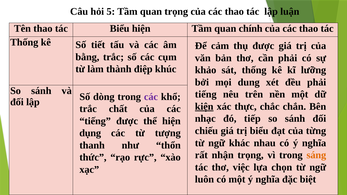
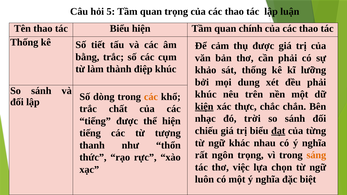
tiếng: tiếng -> khúc (206, 94)
các colour: purple -> orange (151, 97)
tiếp: tiếp -> trời (252, 119)
đạt underline: none -> present (278, 131)
dụng: dụng -> tiếng (90, 133)
nhận: nhận -> ngôn (223, 155)
